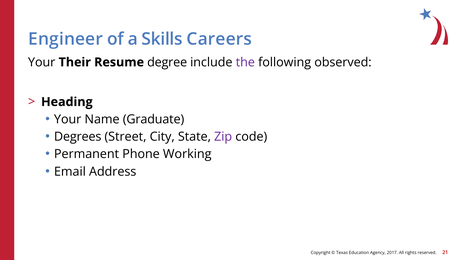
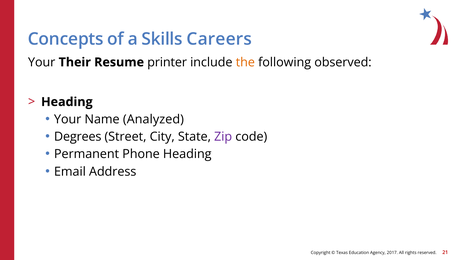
Engineer: Engineer -> Concepts (66, 39)
degree: degree -> printer (167, 62)
the colour: purple -> orange (245, 62)
Graduate: Graduate -> Analyzed (153, 119)
Phone Working: Working -> Heading (187, 154)
